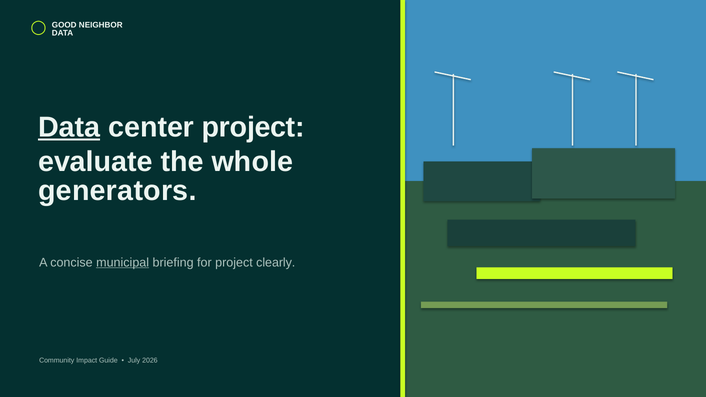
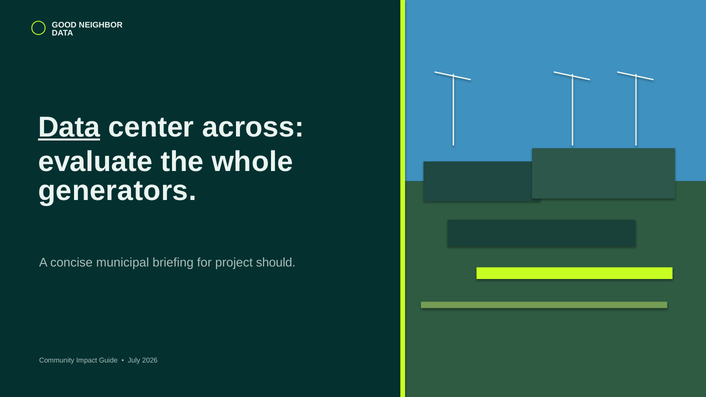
center project: project -> across (253, 127)
municipal underline: present -> none (123, 262)
clearly: clearly -> should (276, 262)
